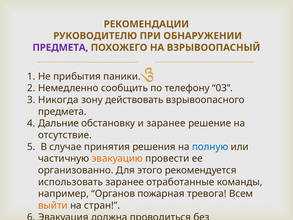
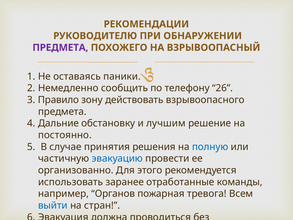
прибытия: прибытия -> оставаясь (77, 76)
03: 03 -> 26 (223, 88)
Никогда: Никогда -> Правило (58, 100)
и заранее: заранее -> лучшим (166, 123)
отсутствие: отсутствие -> постоянно (65, 135)
эвакуацию colour: orange -> blue (117, 158)
выйти colour: orange -> blue (53, 205)
